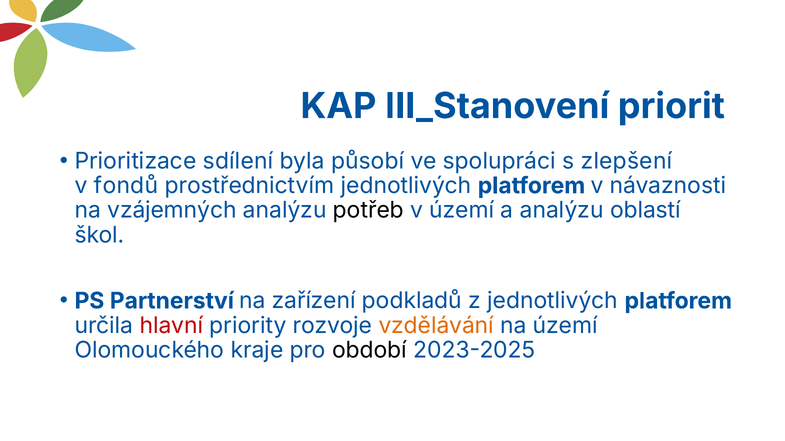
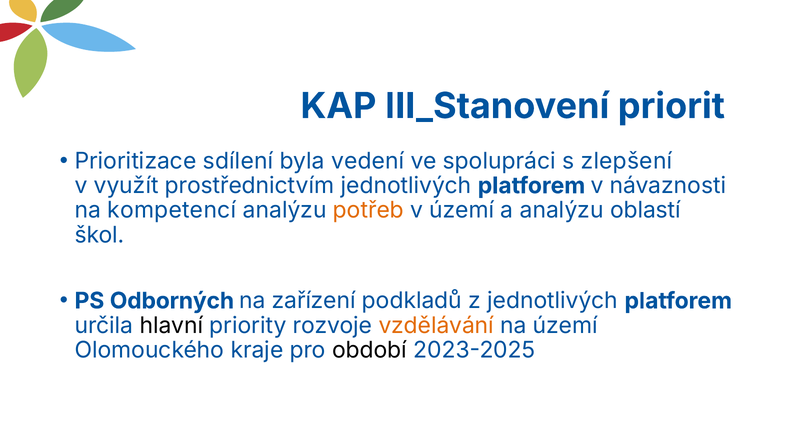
působí: působí -> vedení (368, 161)
fondů: fondů -> využít (126, 186)
vzájemných: vzájemných -> kompetencí (172, 211)
potřeb colour: black -> orange (368, 211)
Partnerství: Partnerství -> Odborných (172, 301)
hlavní colour: red -> black (171, 326)
